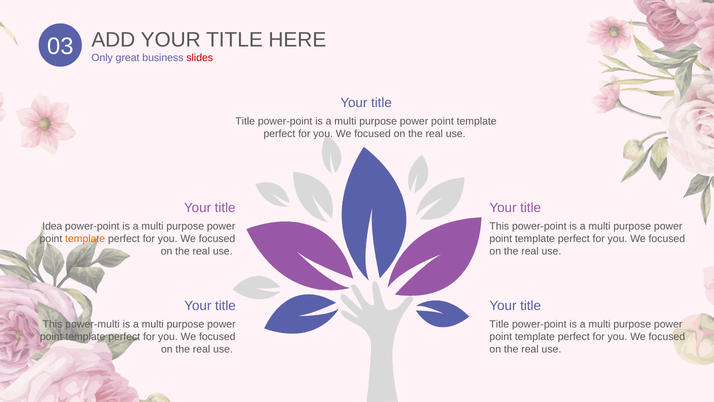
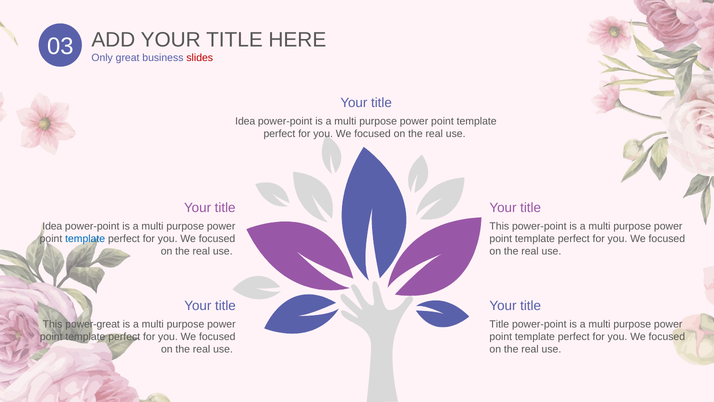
Title: Title -> Idea (245, 121)
template colour: orange -> blue (85, 239)
power-multi: power-multi -> power-great (93, 324)
